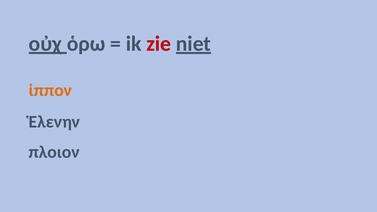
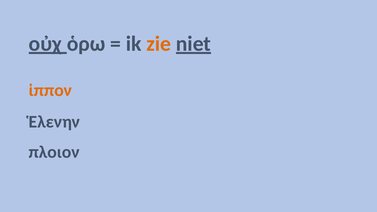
zie colour: red -> orange (159, 44)
